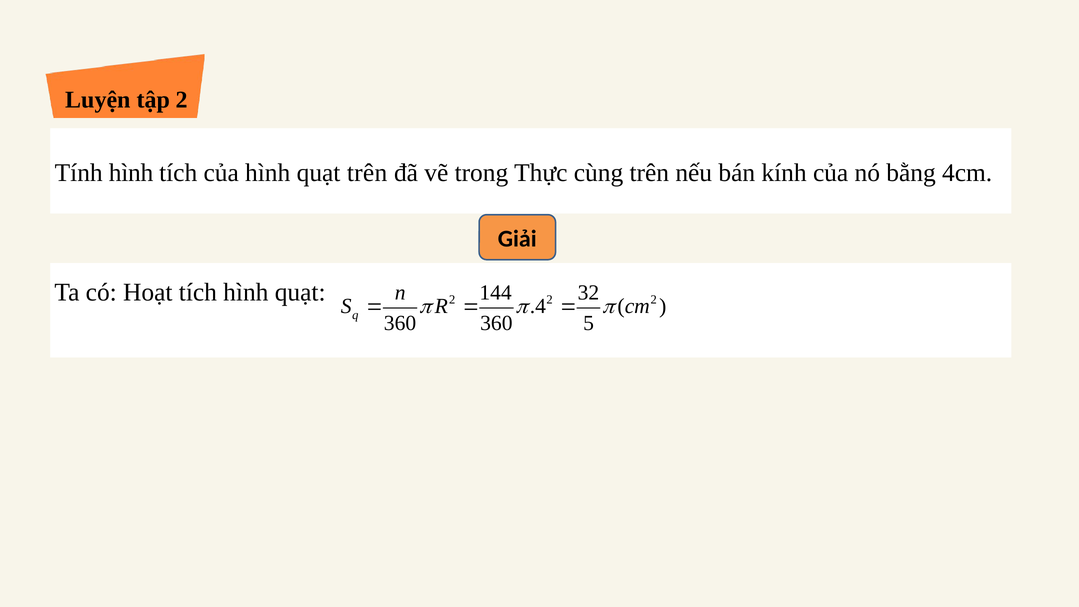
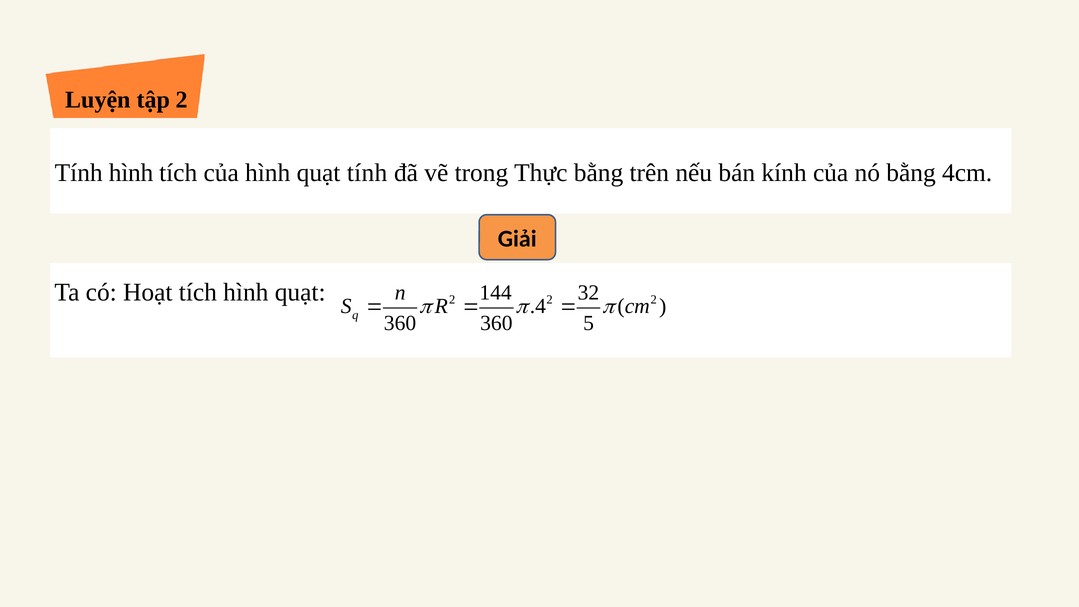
quạt trên: trên -> tính (367, 173)
Thực cùng: cùng -> bằng (599, 173)
